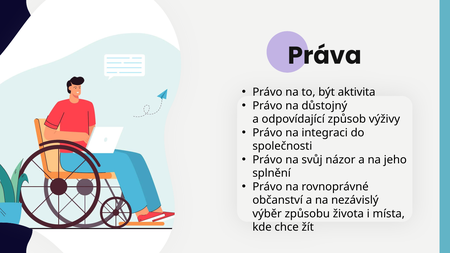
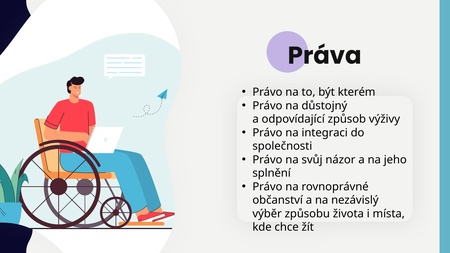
aktivita: aktivita -> kterém (357, 92)
